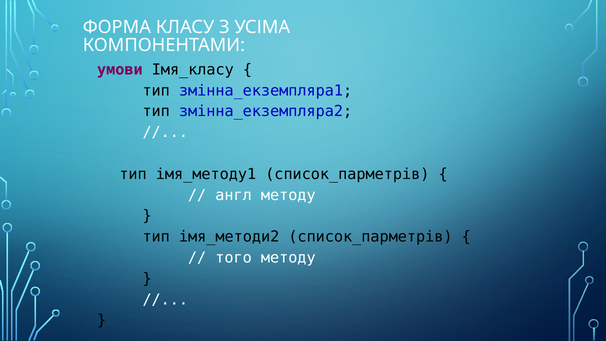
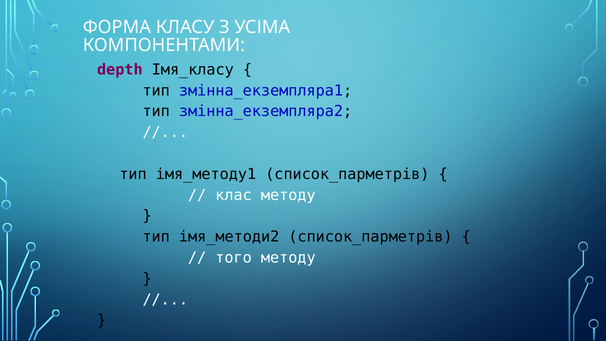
умови: умови -> depth (120, 70)
англ: англ -> клас (234, 195)
